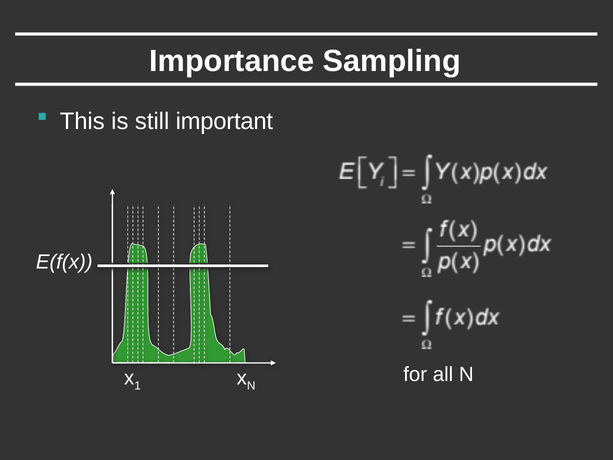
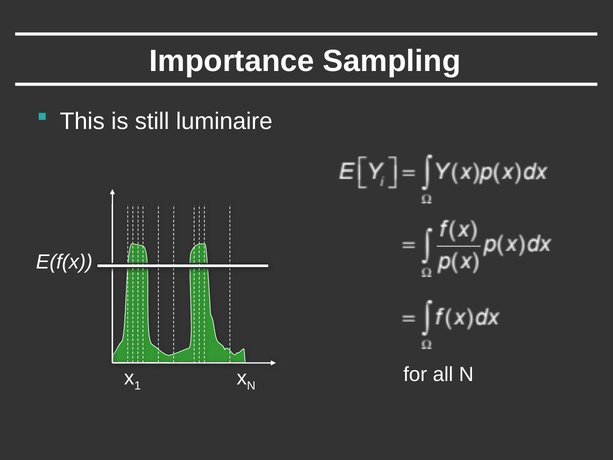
important: important -> luminaire (224, 121)
